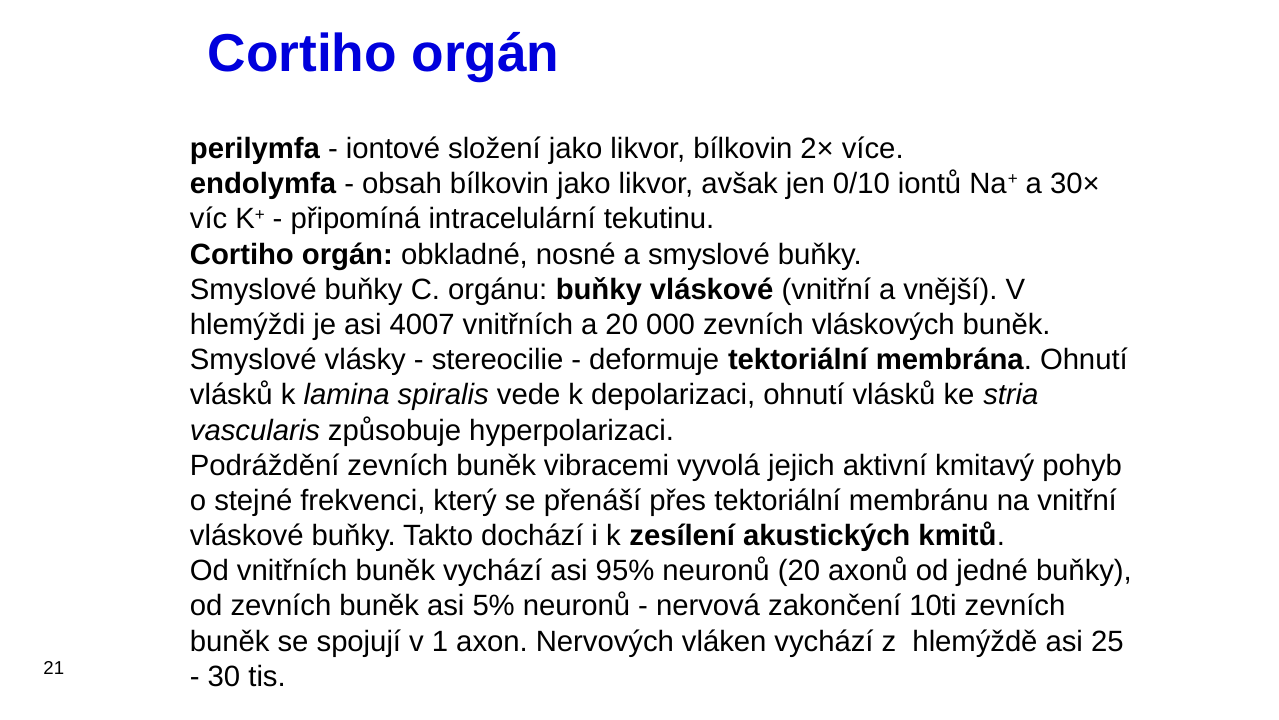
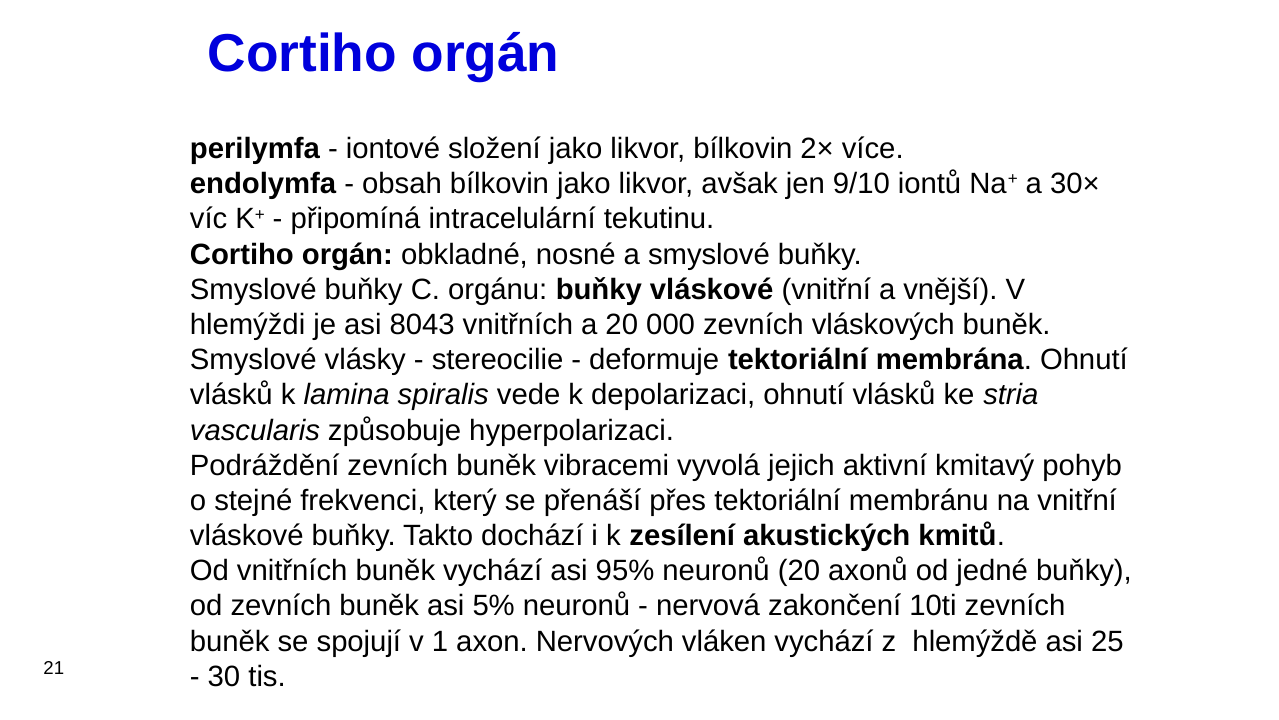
0/10: 0/10 -> 9/10 (861, 184)
4007: 4007 -> 8043 (422, 325)
